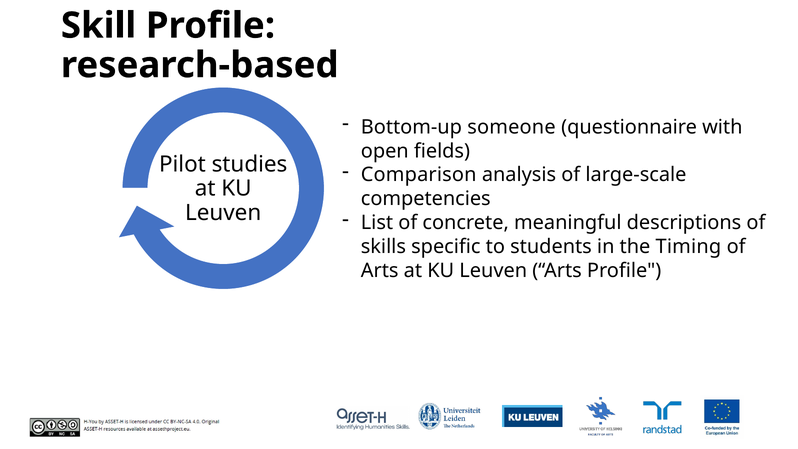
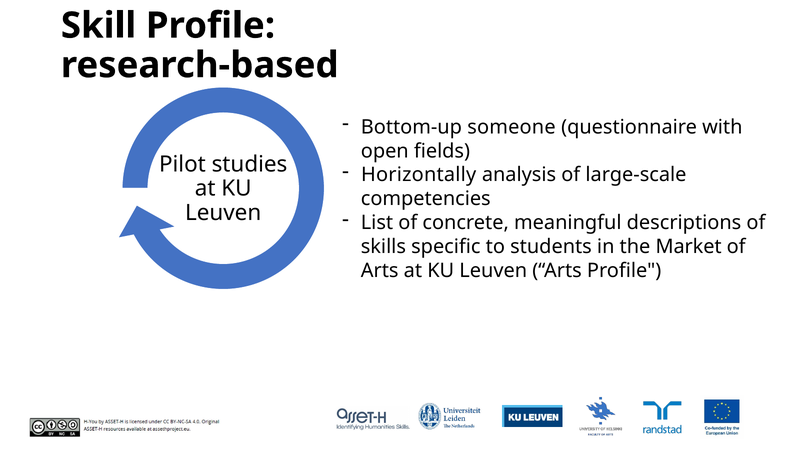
Comparison: Comparison -> Horizontally (419, 175)
Timing: Timing -> Market (689, 247)
